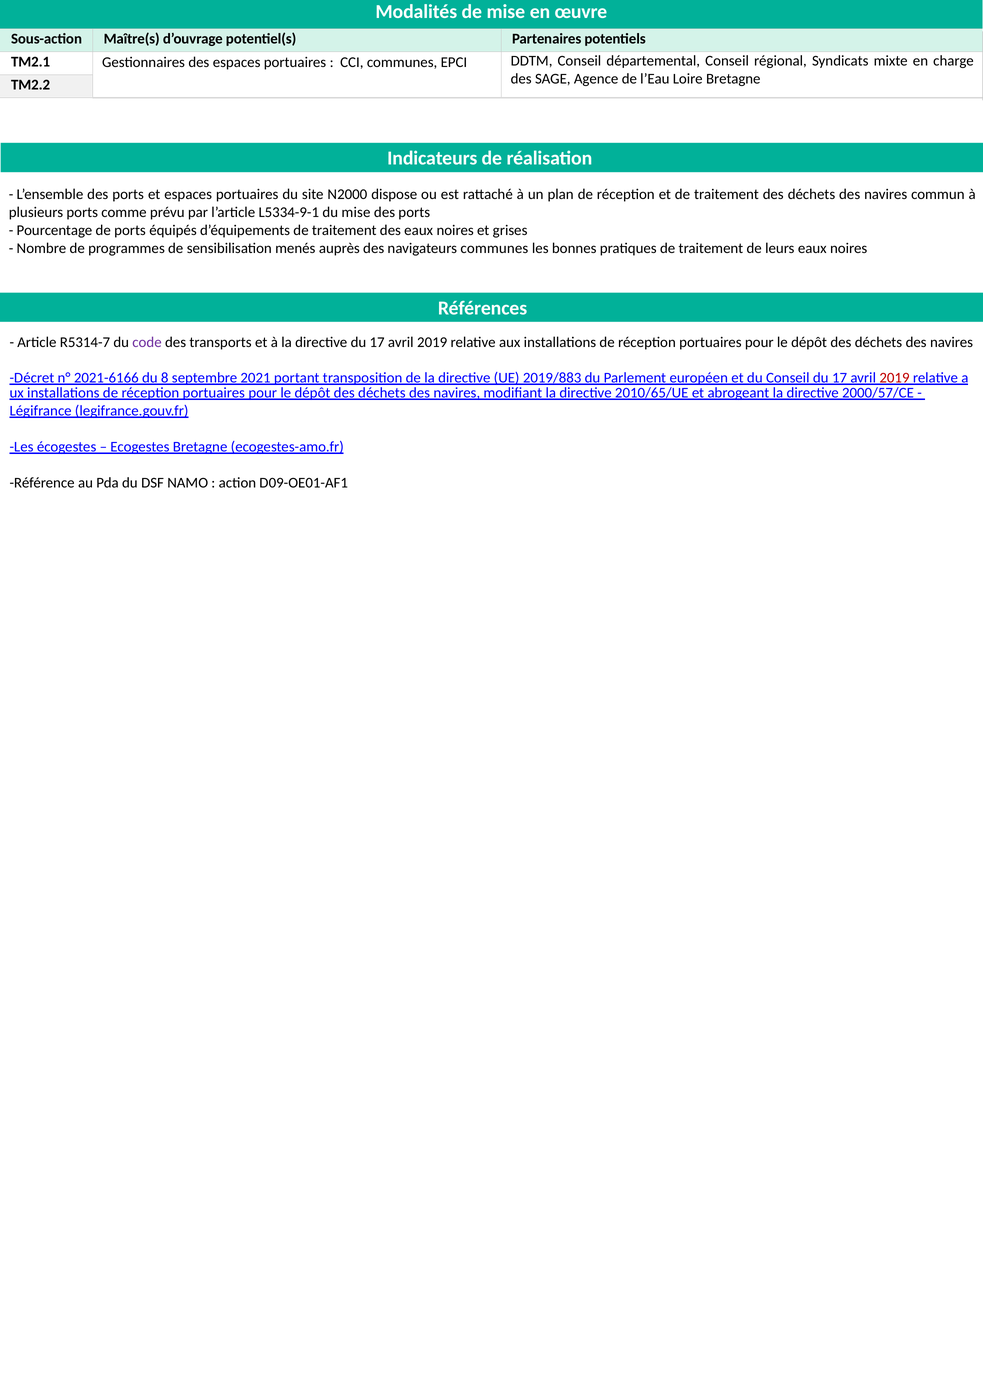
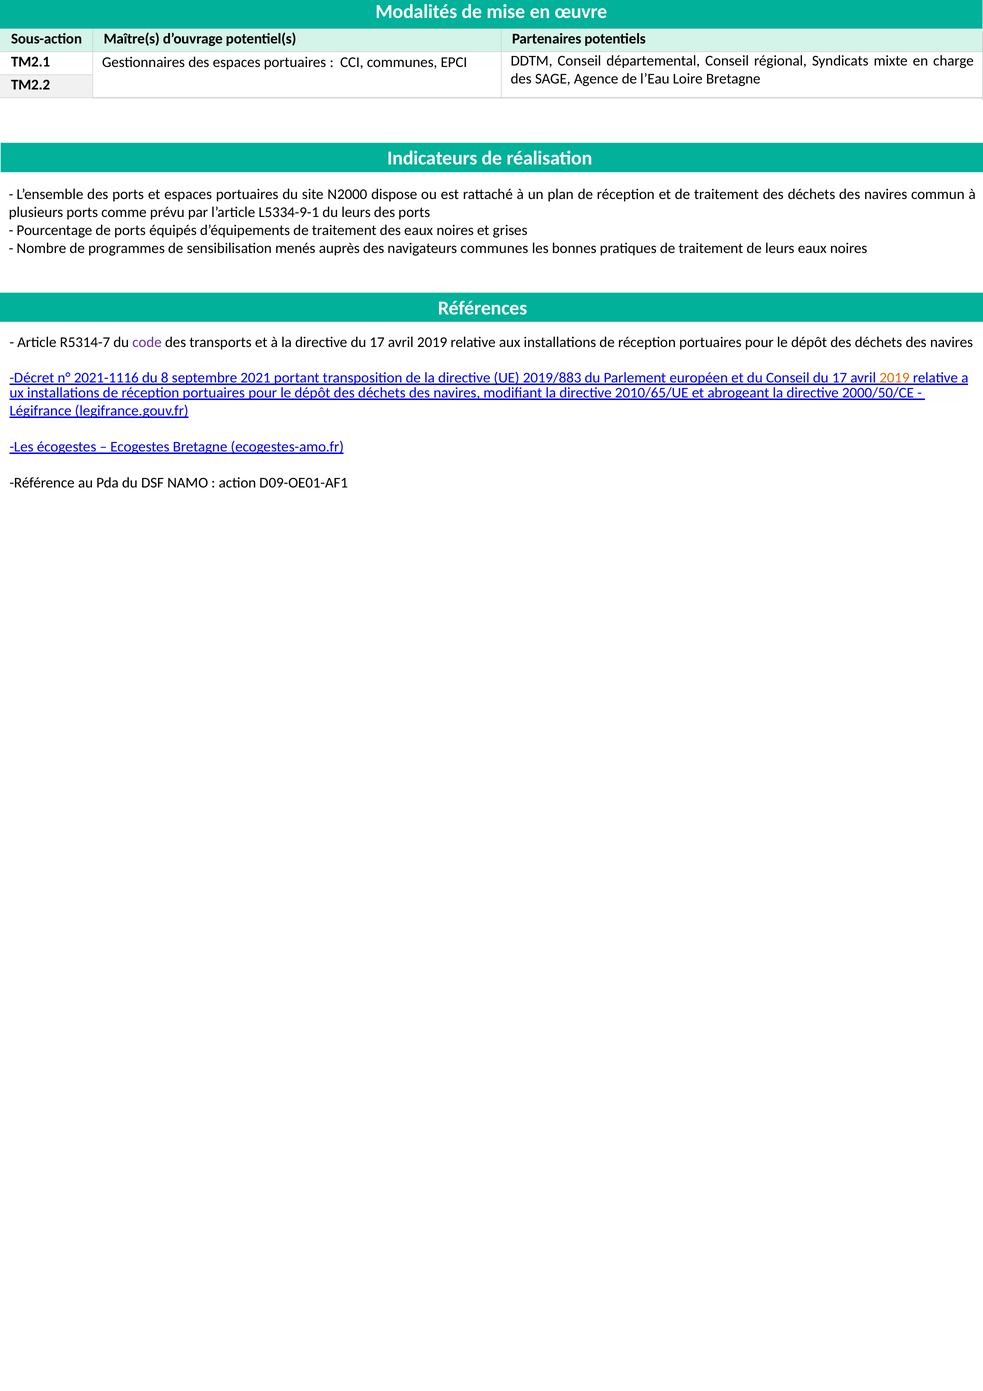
du mise: mise -> leurs (356, 212)
2021-6166: 2021-6166 -> 2021-1116 (106, 378)
2019 colour: red -> orange (894, 378)
2000/57/CE: 2000/57/CE -> 2000/50/CE (878, 393)
